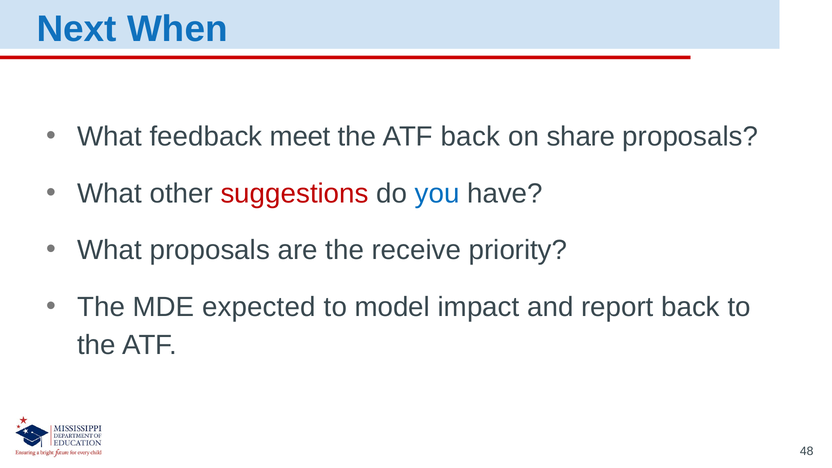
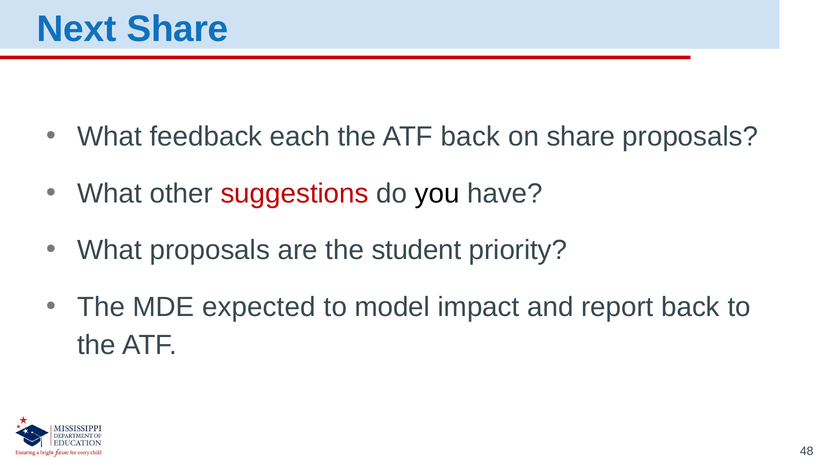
Next When: When -> Share (178, 29)
meet: meet -> each (300, 137)
you colour: blue -> black (437, 193)
receive: receive -> student (416, 250)
